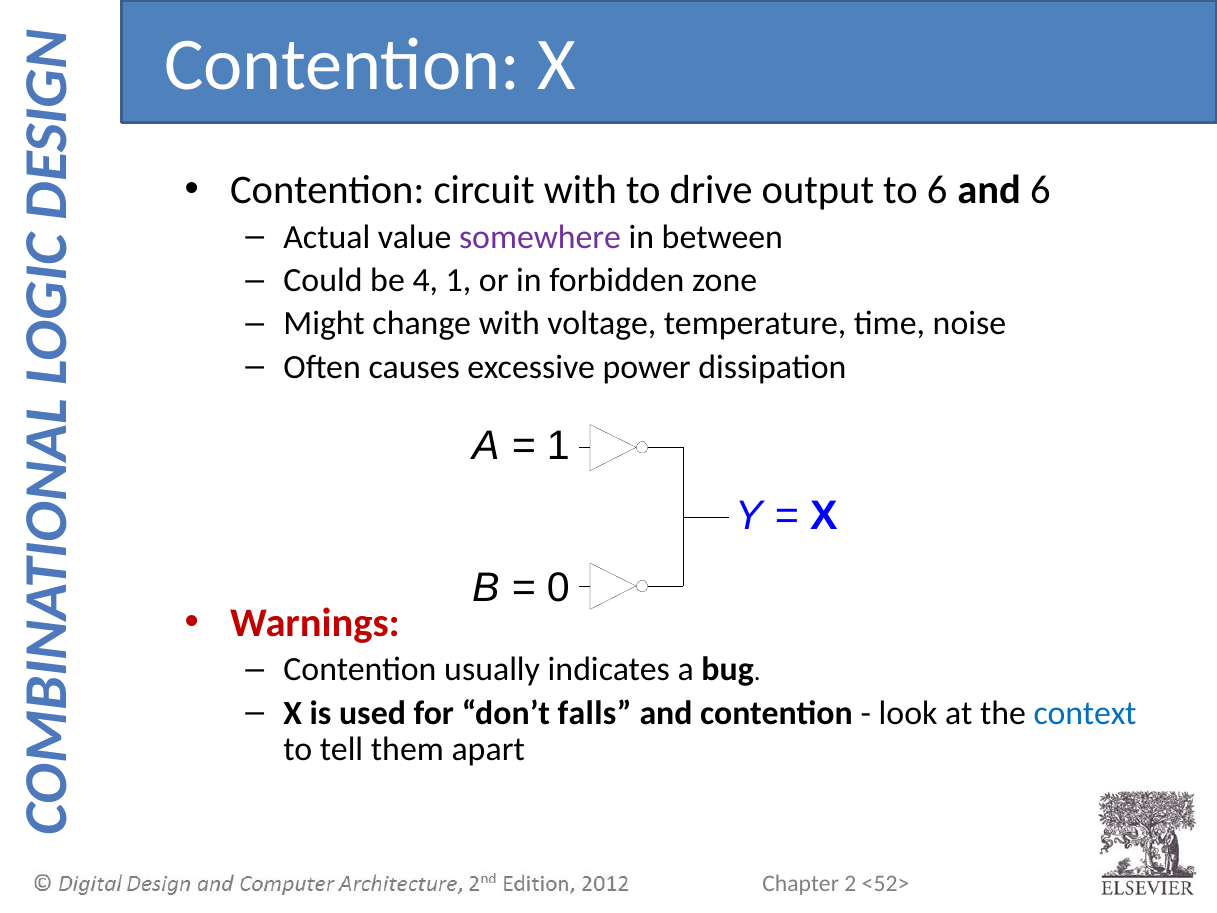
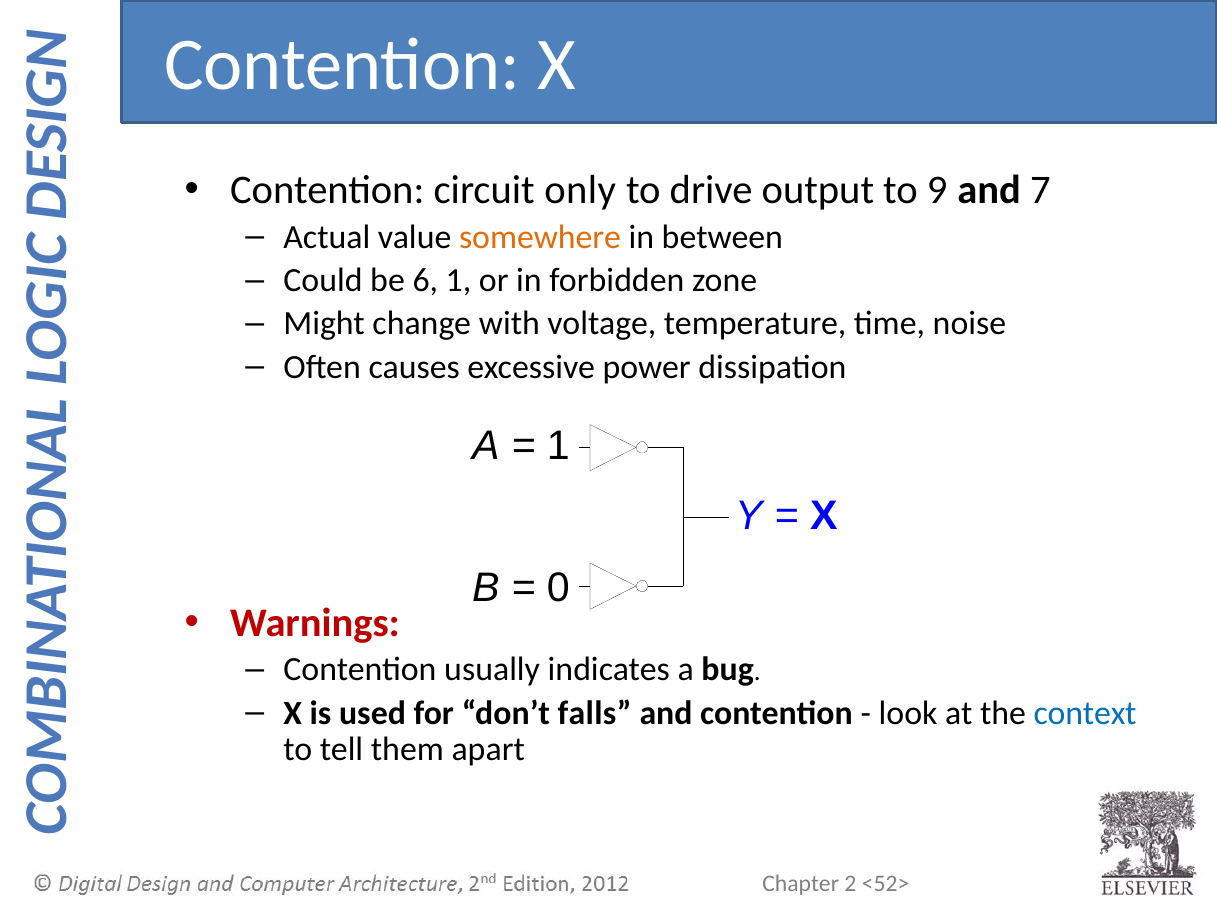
circuit with: with -> only (580, 190)
to 6: 6 -> 9 (937, 190)
and 6: 6 -> 7 (1040, 190)
somewhere colour: purple -> orange (540, 237)
4: 4 -> 6 (425, 280)
